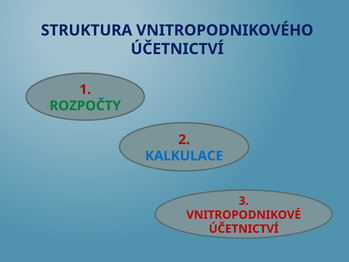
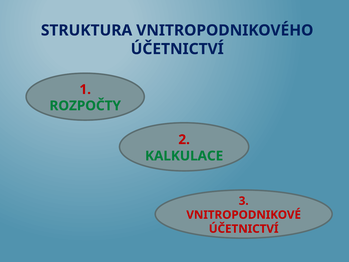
KALKULACE colour: blue -> green (184, 156)
